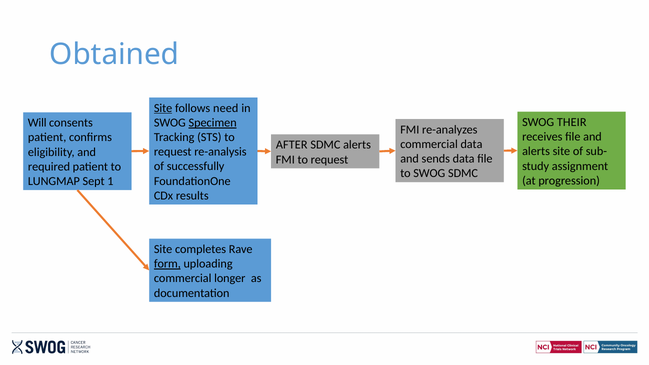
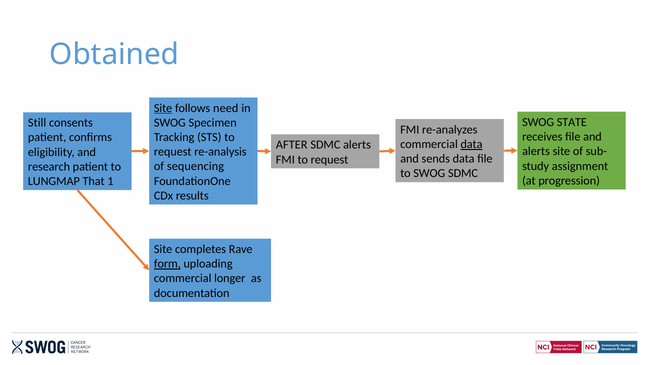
THEIR: THEIR -> STATE (572, 122)
Specimen underline: present -> none (213, 123)
Will: Will -> Still (37, 123)
data underline: none -> present (471, 144)
successfully: successfully -> sequencing (195, 166)
required: required -> research (49, 167)
Sept: Sept -> That (94, 181)
